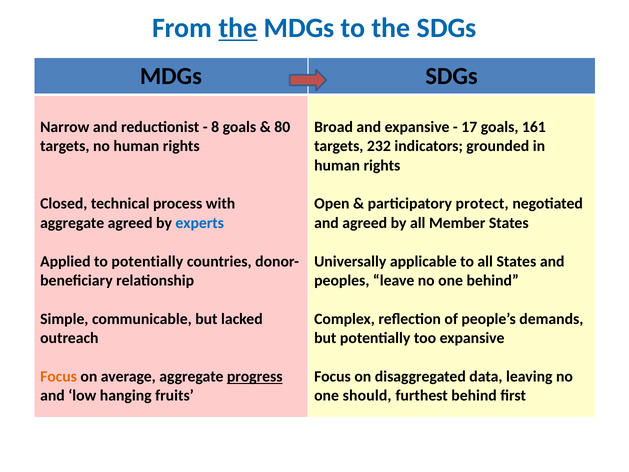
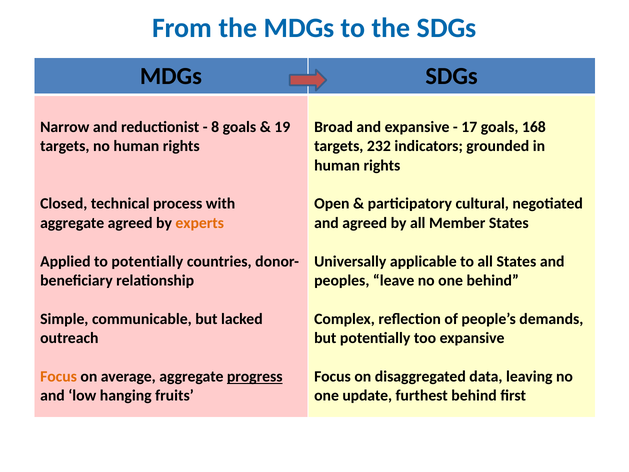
the underline: present -> none (238, 28)
80: 80 -> 19 (282, 127)
161: 161 -> 168 (534, 127)
protect: protect -> cultural (482, 204)
experts colour: blue -> orange (200, 223)
should: should -> update (367, 396)
